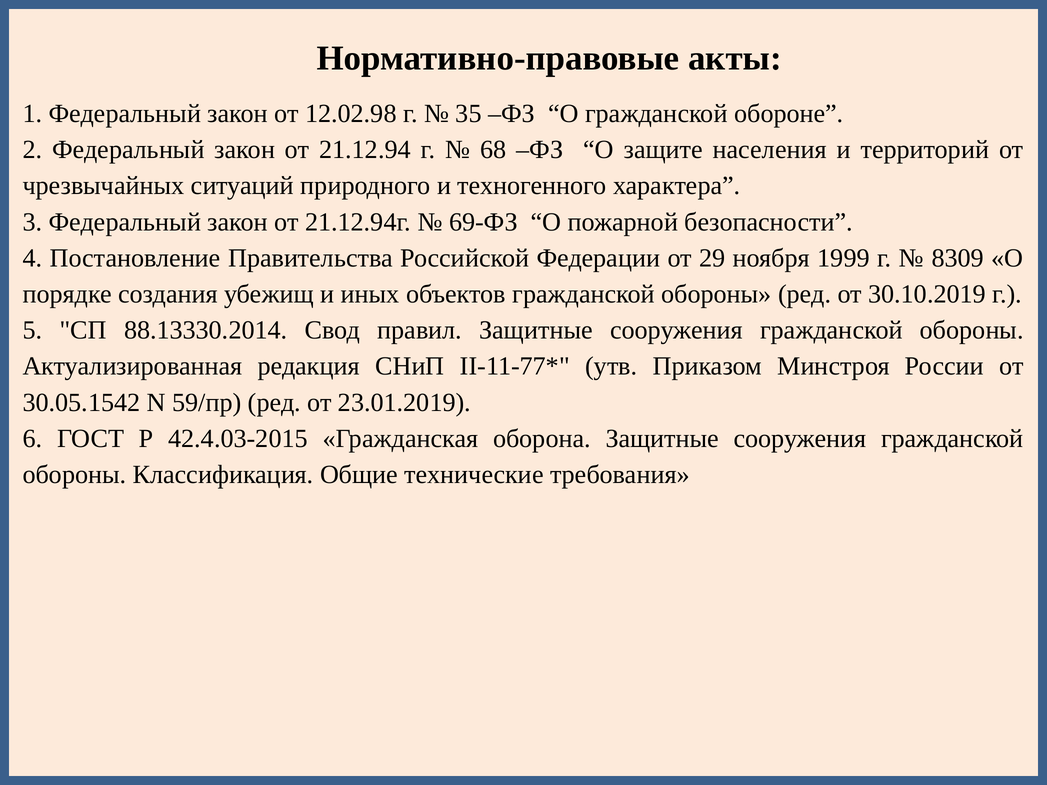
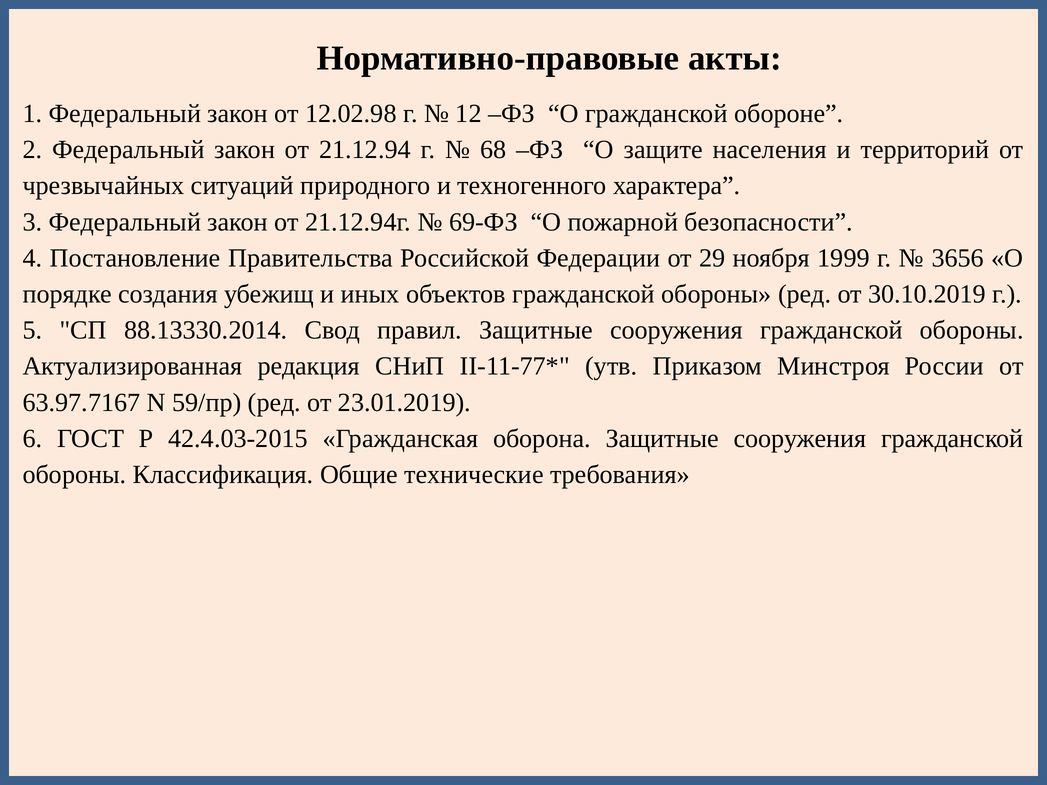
35: 35 -> 12 (469, 114)
8309: 8309 -> 3656 (958, 258)
30.05.1542: 30.05.1542 -> 63.97.7167 (81, 403)
